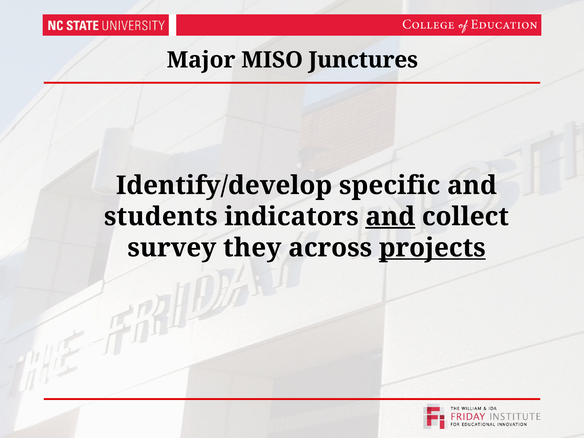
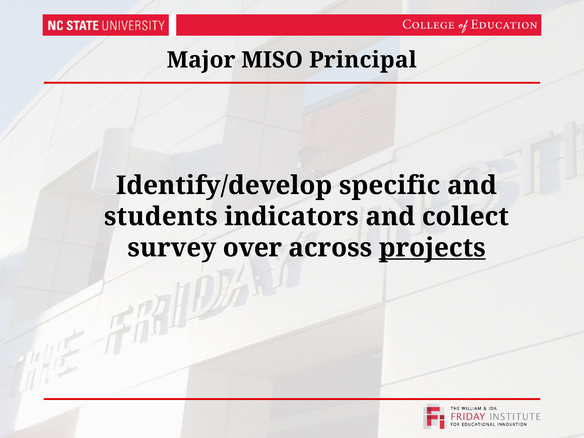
Junctures: Junctures -> Principal (363, 60)
and underline: present -> none (390, 217)
they: they -> over (252, 248)
